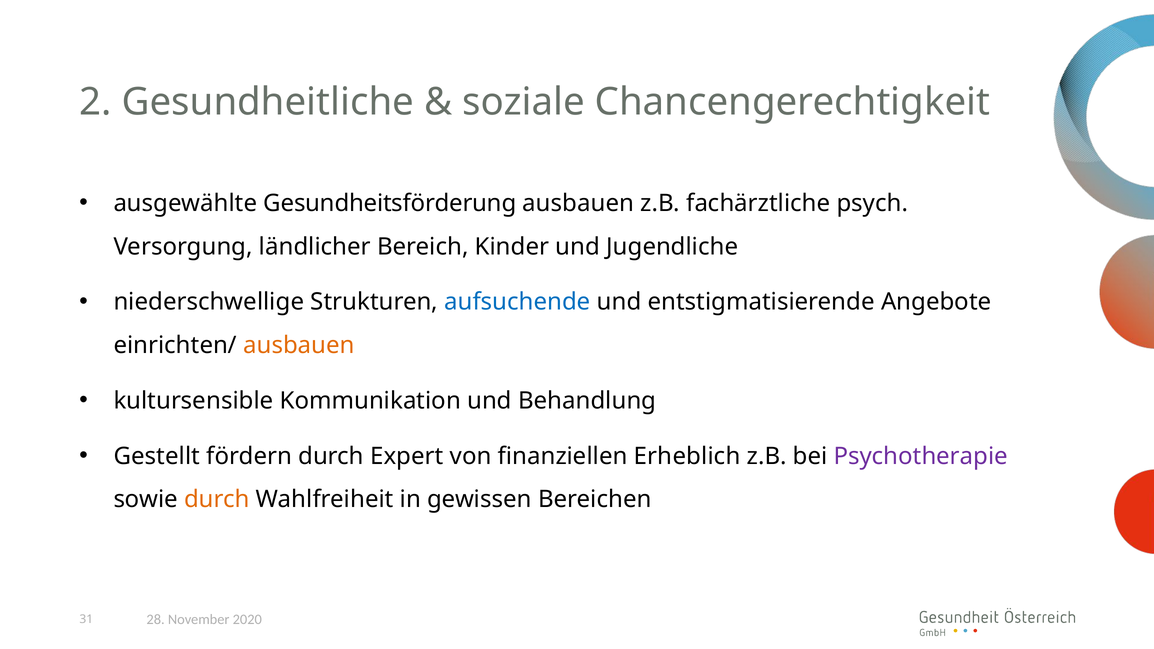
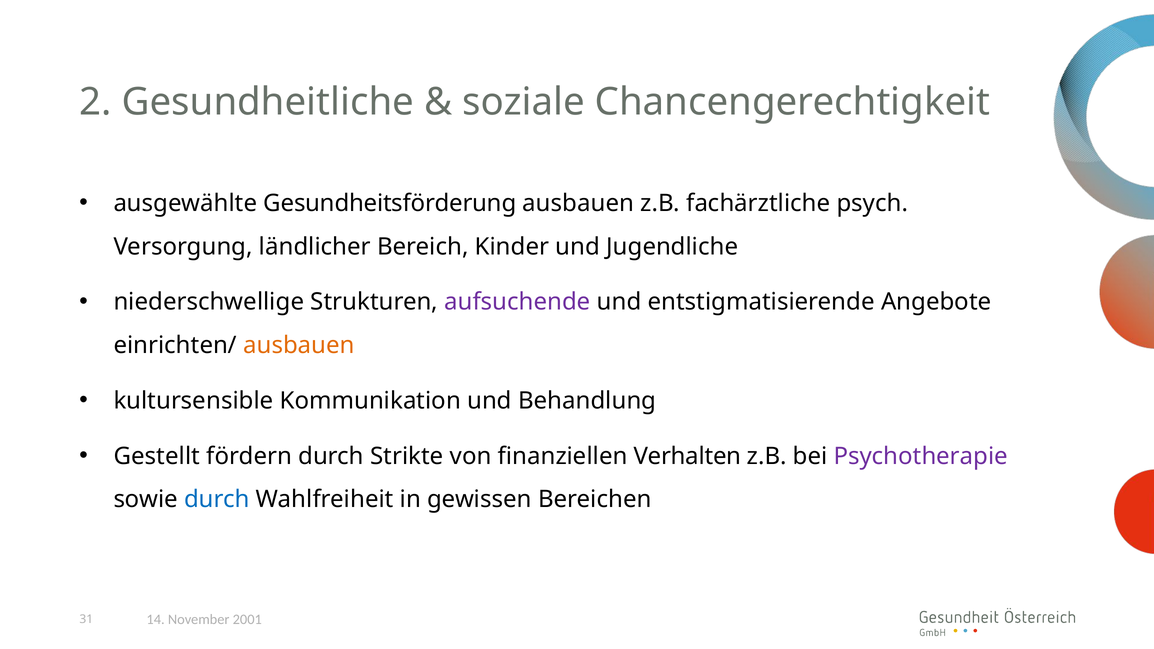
aufsuchende colour: blue -> purple (517, 302)
Expert: Expert -> Strikte (407, 456)
Erheblich: Erheblich -> Verhalten (687, 456)
durch colour: orange -> blue (217, 500)
28: 28 -> 14 (156, 620)
2020: 2020 -> 2001 (247, 620)
